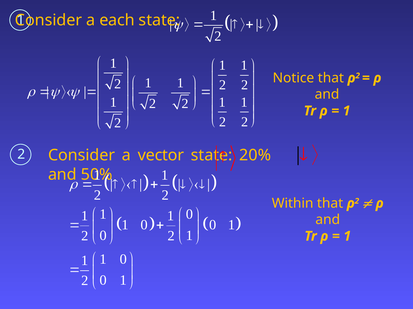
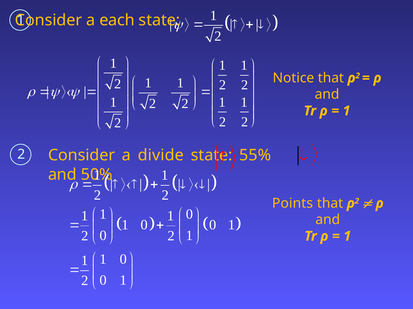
vector: vector -> divide (161, 156)
20%: 20% -> 55% (255, 156)
Within: Within -> Points (293, 204)
